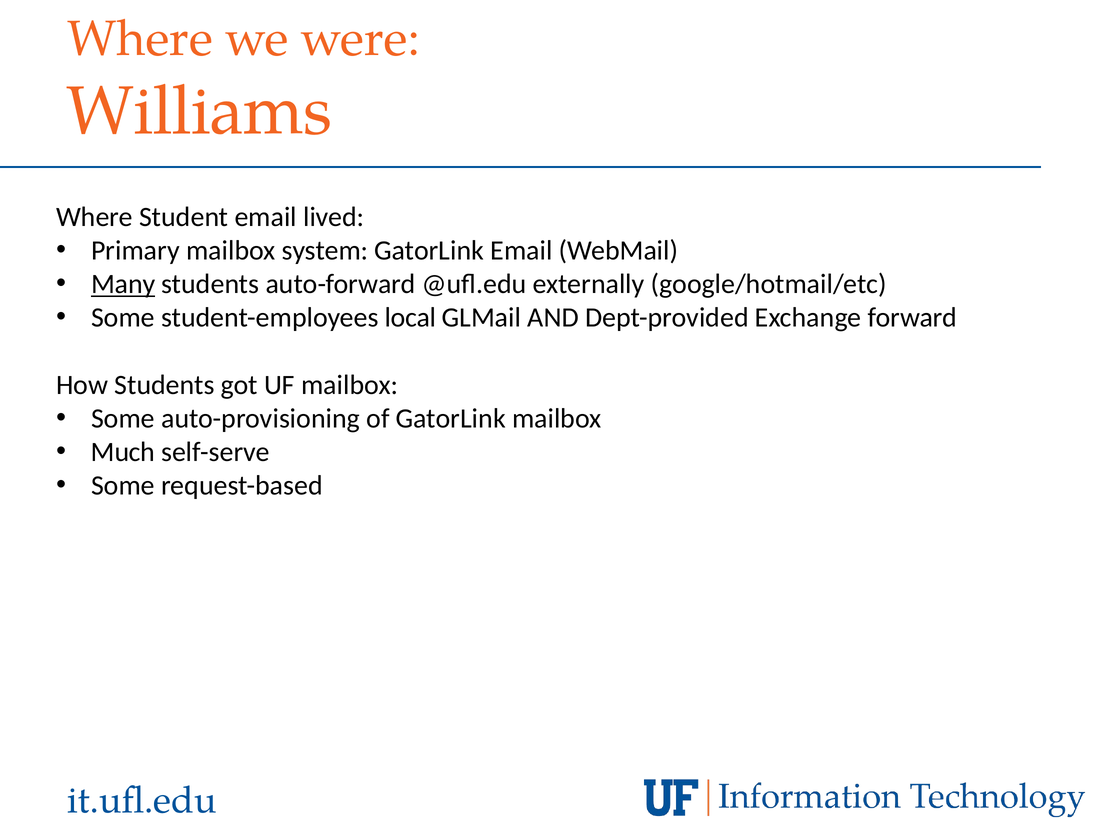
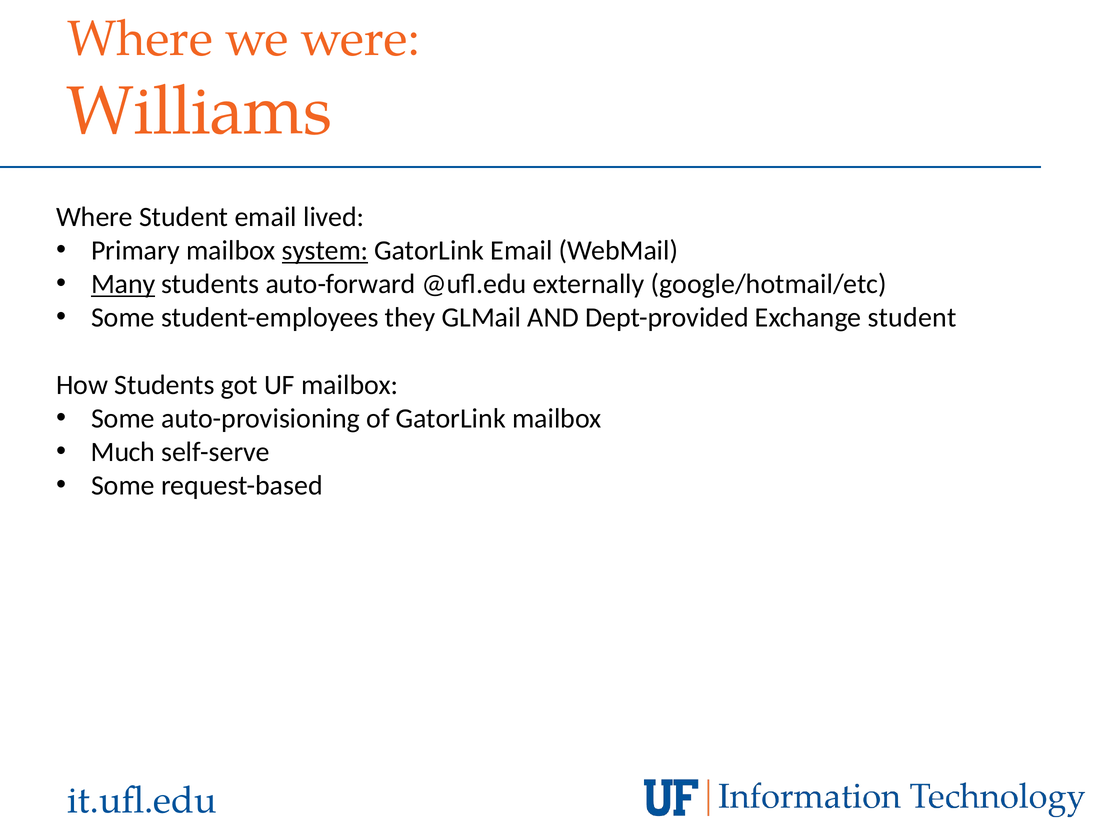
system underline: none -> present (325, 250)
local: local -> they (410, 318)
Exchange forward: forward -> student (912, 318)
